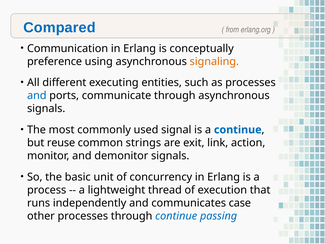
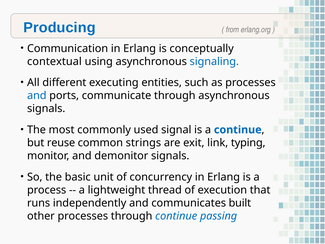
Compared: Compared -> Producing (59, 27)
preference: preference -> contextual (54, 61)
signaling colour: orange -> blue (214, 61)
action: action -> typing (248, 143)
case: case -> built (240, 203)
